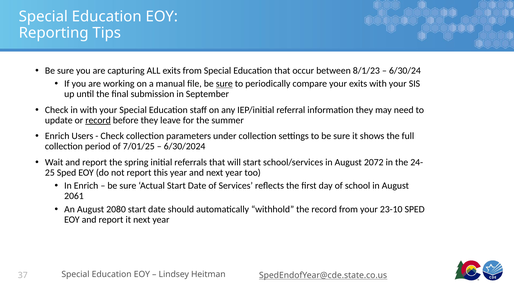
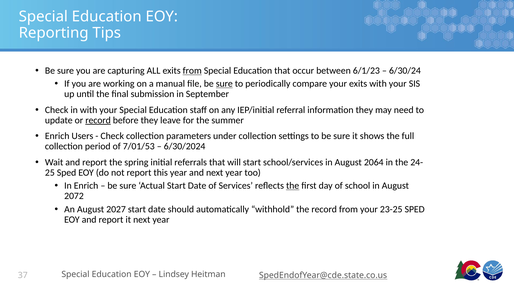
from underline: none -> present (192, 71)
8/1/23: 8/1/23 -> 6/1/23 (366, 71)
7/01/25: 7/01/25 -> 7/01/53 (139, 147)
2072: 2072 -> 2064 (374, 162)
the underline: none -> present (293, 186)
2061: 2061 -> 2072 (74, 196)
2080: 2080 -> 2027 (116, 209)
23-10: 23-10 -> 23-25 (391, 209)
